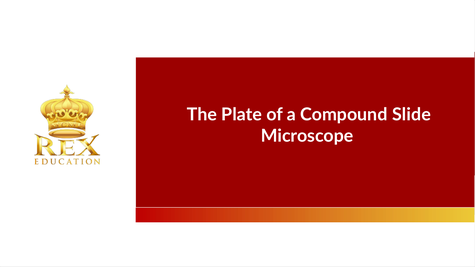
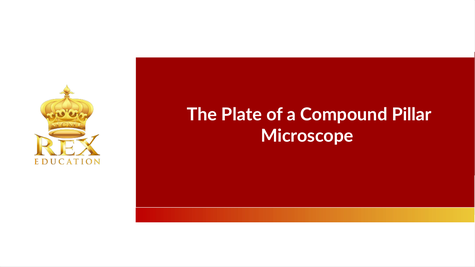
Slide: Slide -> Pillar (412, 115)
